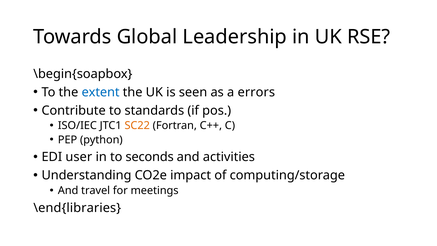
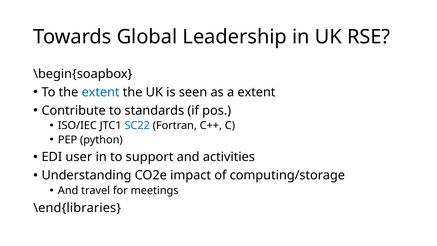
a errors: errors -> extent (256, 92)
SC22 colour: orange -> blue (137, 126)
seconds: seconds -> support (150, 157)
